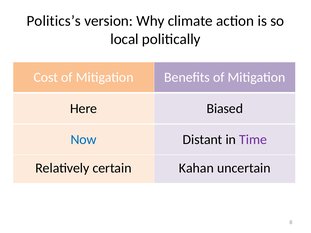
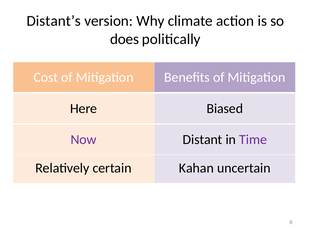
Politics’s: Politics’s -> Distant’s (54, 21)
local: local -> does (125, 39)
Now colour: blue -> purple (84, 140)
